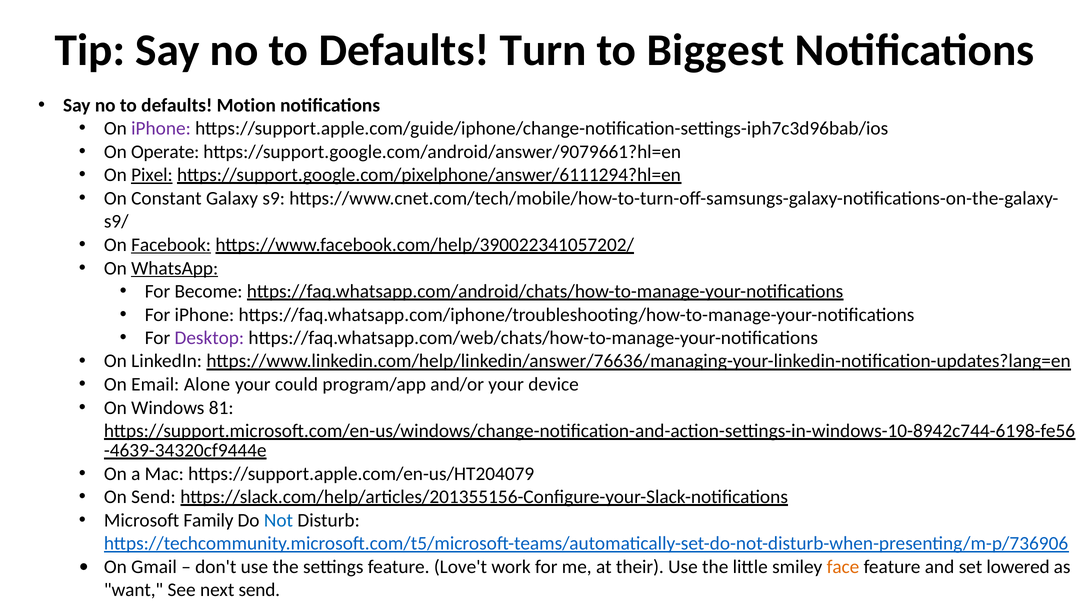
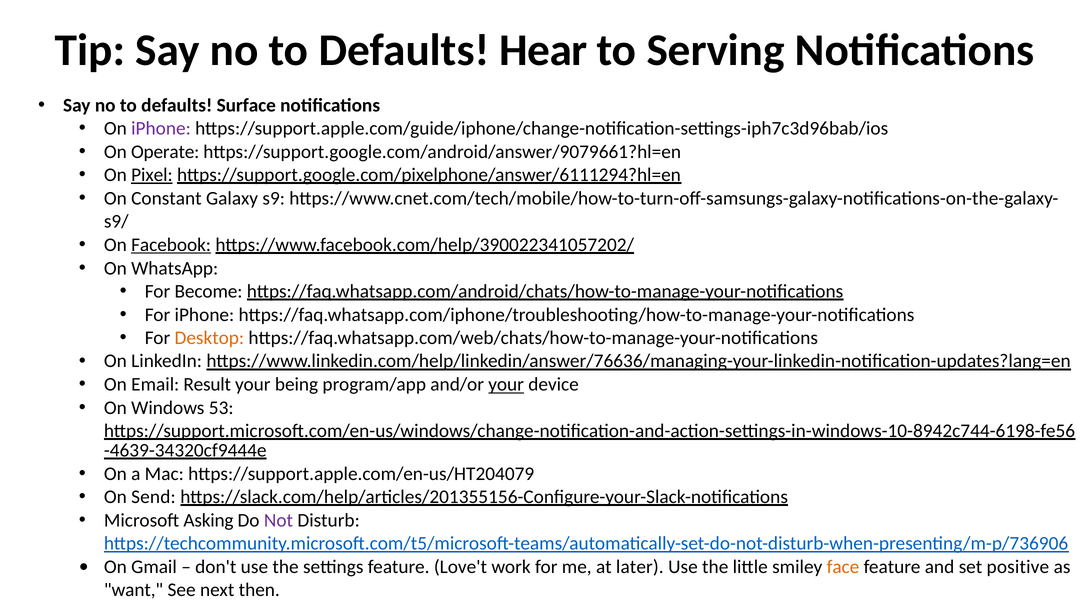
Turn: Turn -> Hear (543, 50)
Biggest: Biggest -> Serving (716, 50)
Motion: Motion -> Surface (246, 106)
WhatsApp underline: present -> none (175, 268)
Desktop colour: purple -> orange (209, 338)
Alone: Alone -> Result (207, 385)
could: could -> being (297, 385)
your underline: none -> present (506, 385)
81: 81 -> 53 (221, 408)
Family: Family -> Asking (208, 521)
Not colour: blue -> purple (278, 521)
their: their -> later (640, 567)
lowered: lowered -> positive (1018, 567)
next send: send -> then (259, 591)
